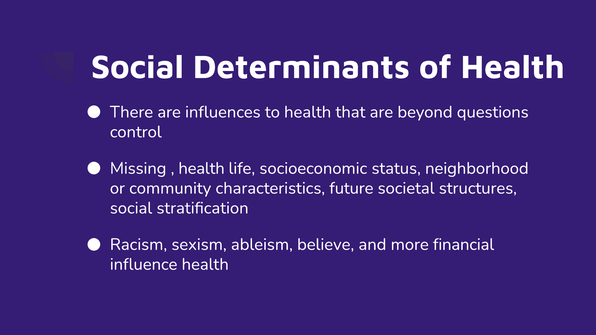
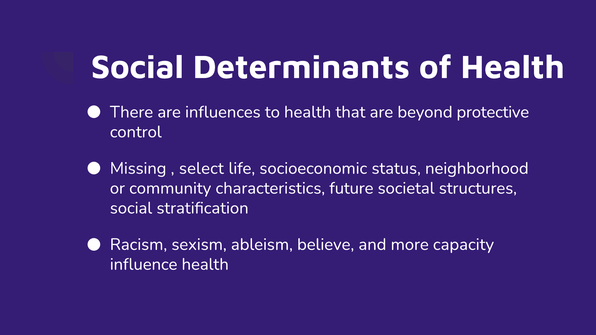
questions: questions -> protective (493, 112)
health: health -> select (201, 168)
financial: financial -> capacity (463, 245)
